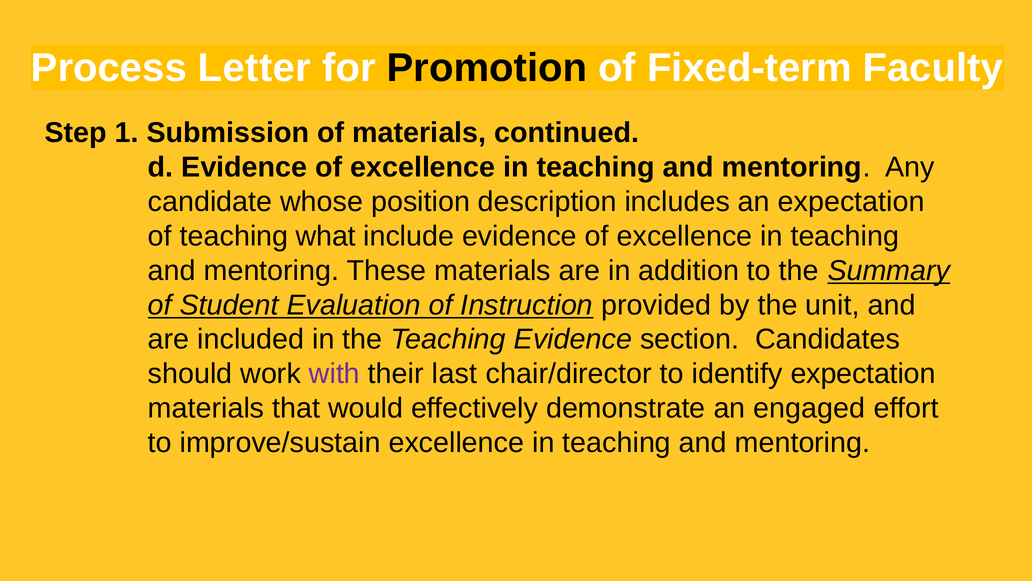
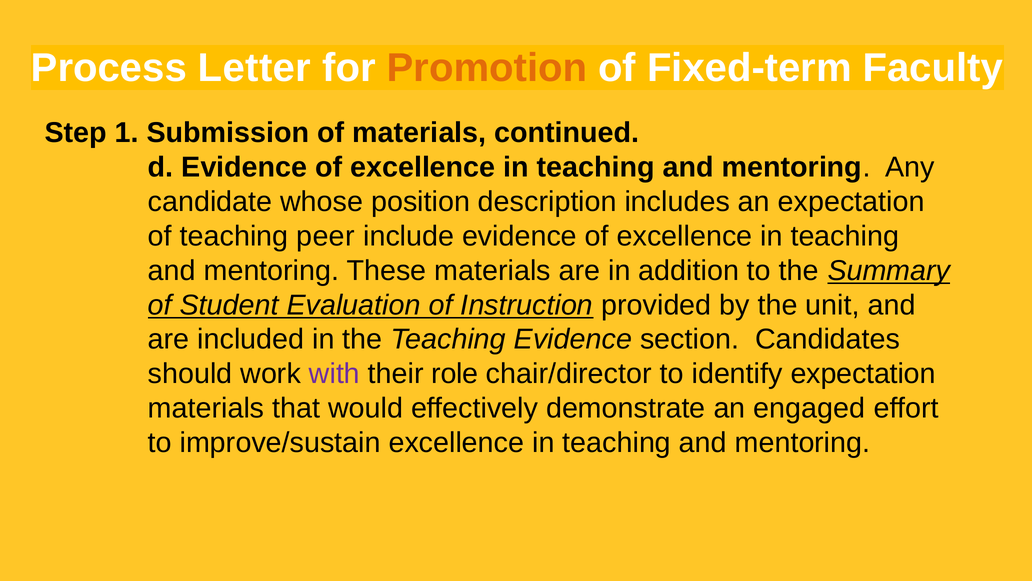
Promotion colour: black -> orange (487, 68)
what: what -> peer (326, 236)
last: last -> role (455, 374)
